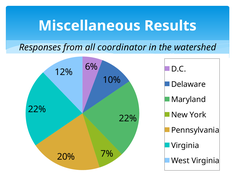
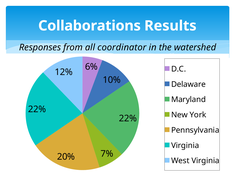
Miscellaneous: Miscellaneous -> Collaborations (89, 26)
